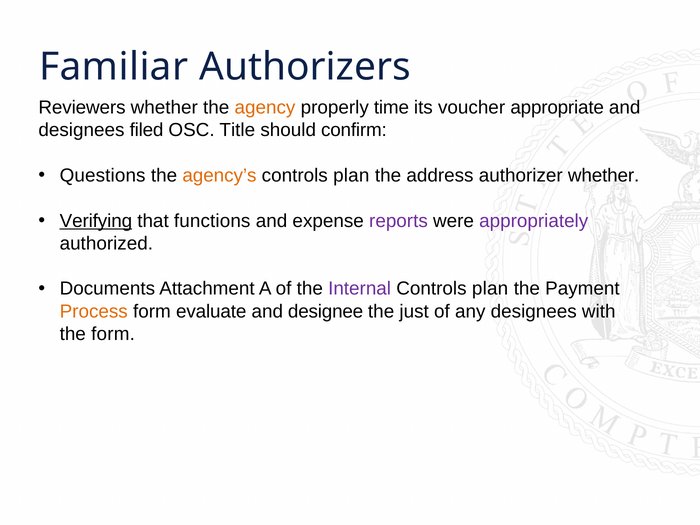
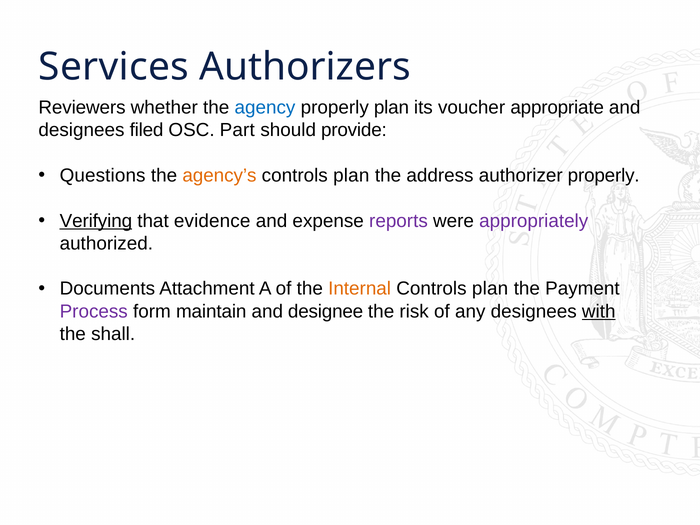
Familiar: Familiar -> Services (114, 67)
agency colour: orange -> blue (265, 108)
properly time: time -> plan (391, 108)
Title: Title -> Part (237, 130)
confirm: confirm -> provide (354, 130)
authorizer whether: whether -> properly (604, 176)
functions: functions -> evidence (212, 221)
Internal colour: purple -> orange (360, 289)
Process colour: orange -> purple (94, 311)
evaluate: evaluate -> maintain (211, 311)
just: just -> risk (414, 311)
with underline: none -> present (599, 311)
the form: form -> shall (113, 334)
